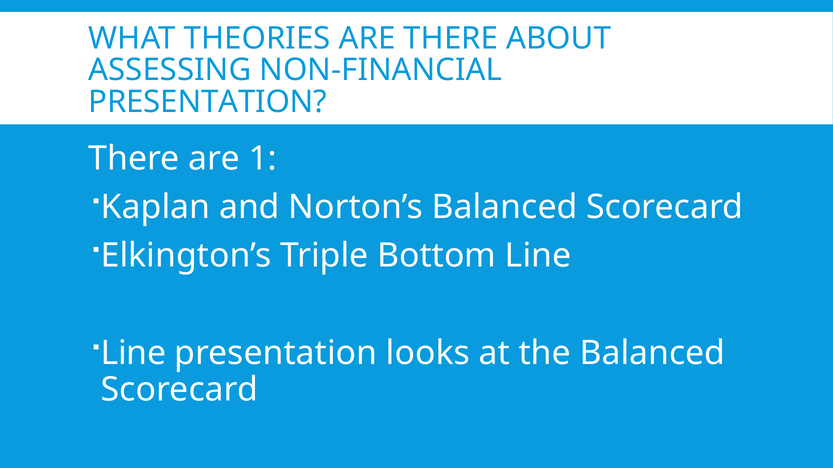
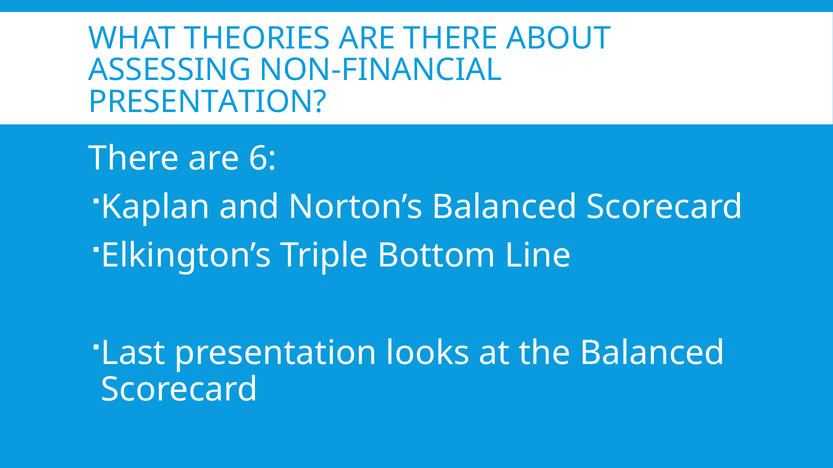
1: 1 -> 6 (263, 159)
Line: Line -> Last (133, 353)
